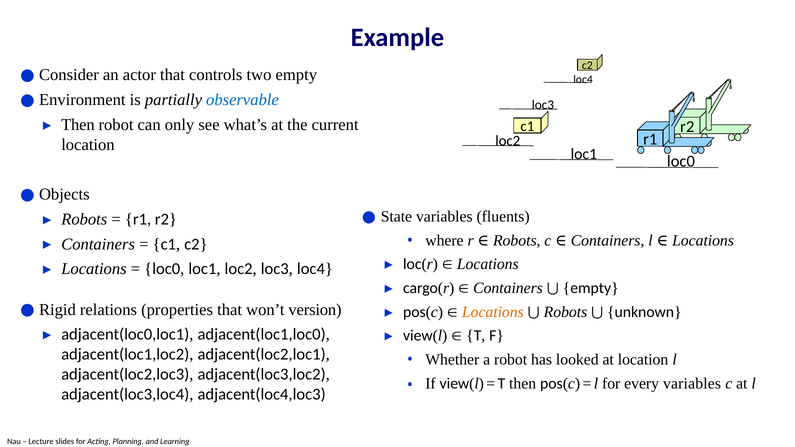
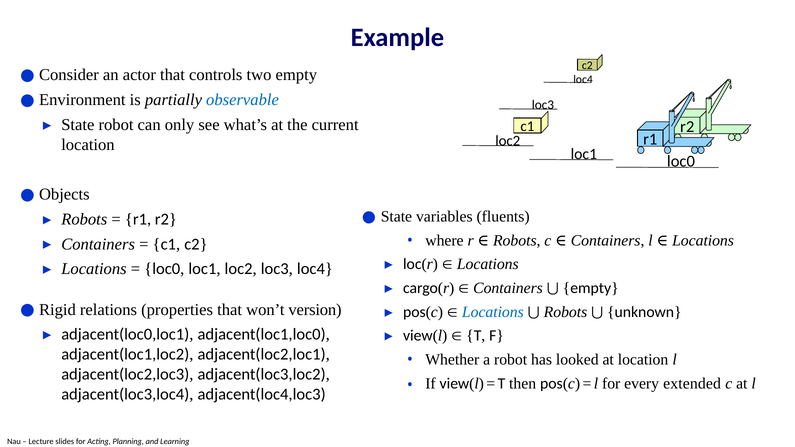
Then: Then -> State (78, 125)
Locations colour: orange -> blue (493, 312)
every variables: variables -> extended (692, 384)
